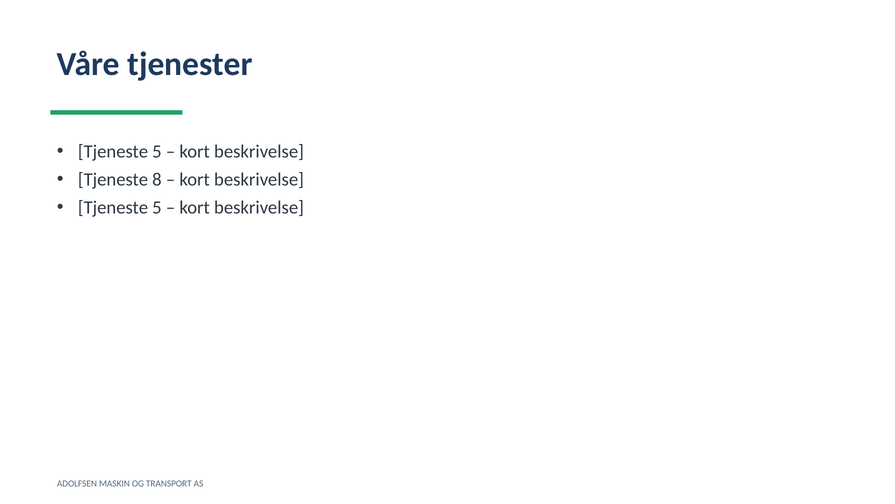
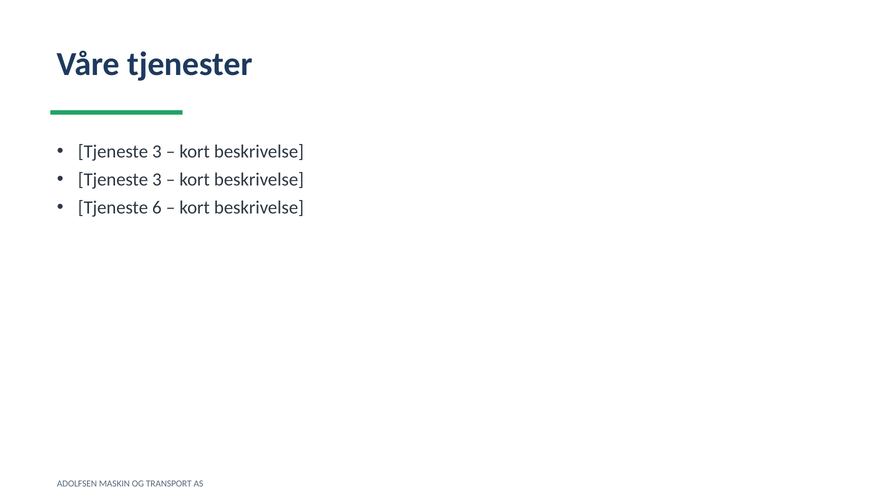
5: 5 -> 3 (157, 152)
8: 8 -> 3 (157, 180)
5: 5 -> 6 (157, 208)
